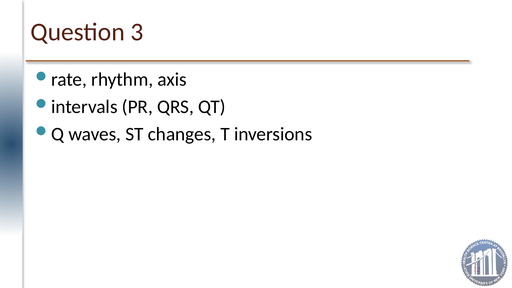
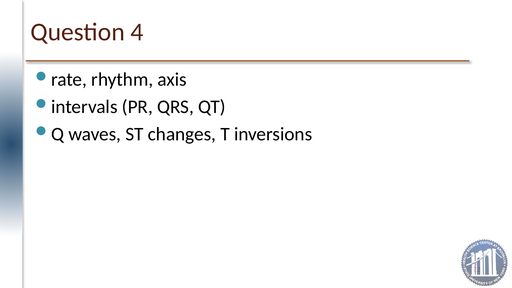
3: 3 -> 4 (137, 32)
